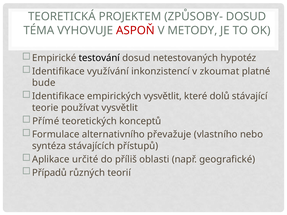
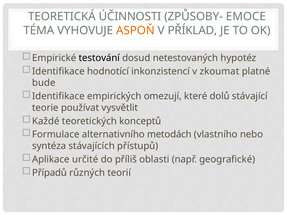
PROJEKTEM: PROJEKTEM -> ÚČINNOSTI (130, 17)
ZPŮSOBY- DOSUD: DOSUD -> EMOCE (246, 17)
ASPOŇ colour: red -> orange (135, 30)
METODY: METODY -> PŘÍKLAD (192, 30)
využívání: využívání -> hodnotící (108, 71)
empirických vysvětlit: vysvětlit -> omezují (163, 96)
Přímé: Přímé -> Každé (46, 121)
převažuje: převažuje -> metodách (169, 135)
